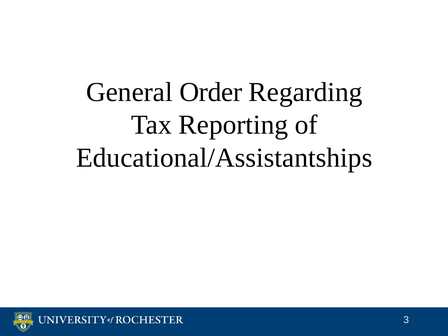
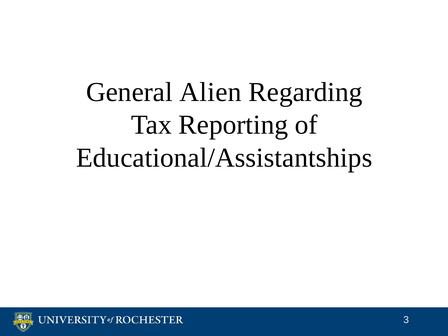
Order: Order -> Alien (211, 92)
